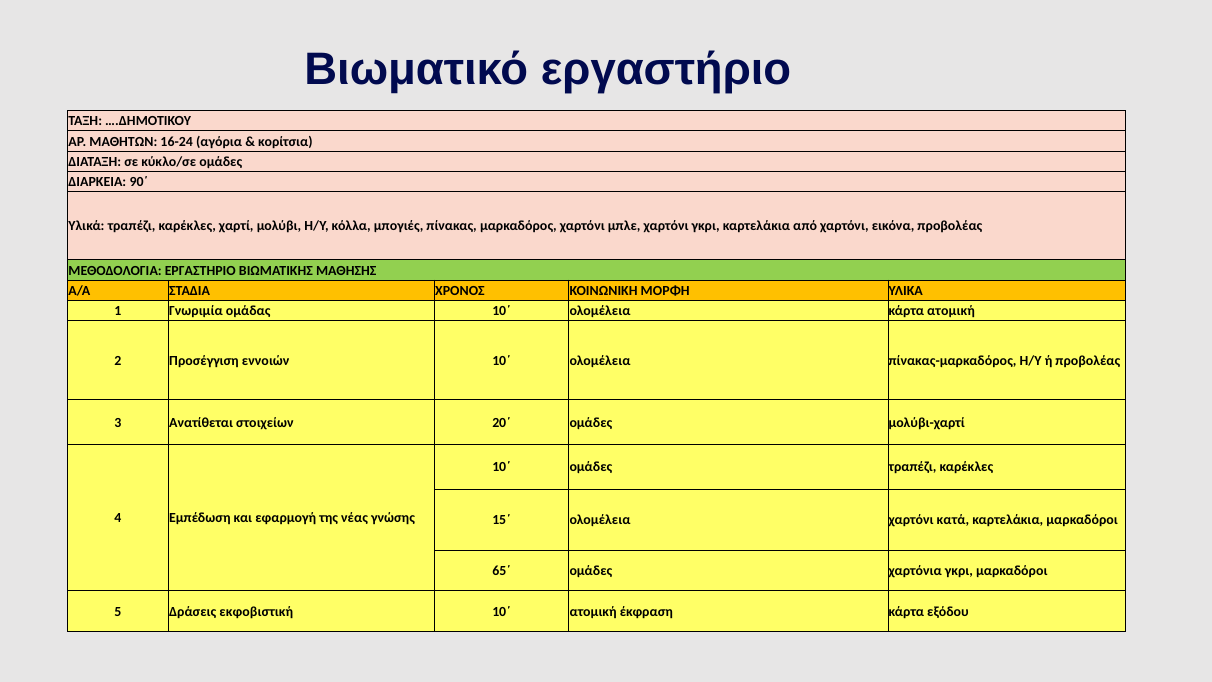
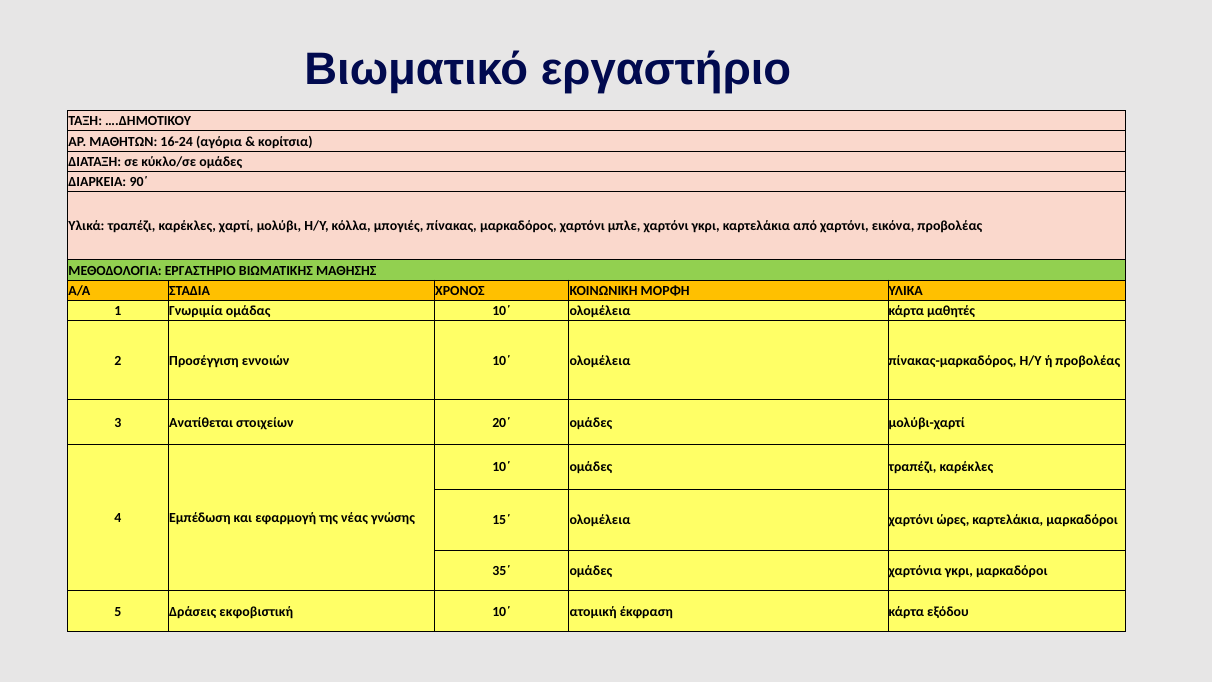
κάρτα ατομική: ατομική -> μαθητές (951, 311)
κατά: κατά -> ώρες (953, 520)
65΄: 65΄ -> 35΄ (501, 571)
